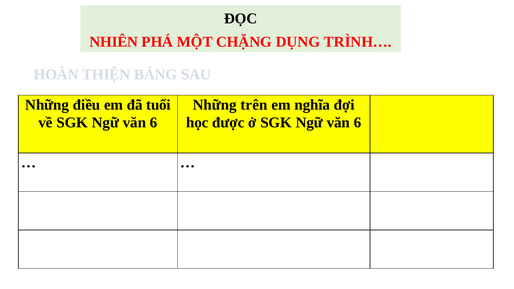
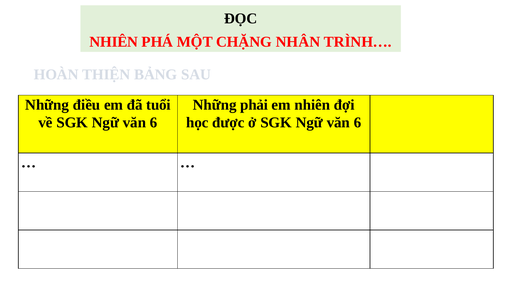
DỤNG: DỤNG -> NHÂN (298, 42)
trên: trên -> phải (254, 105)
em nghĩa: nghĩa -> nhiên (312, 105)
